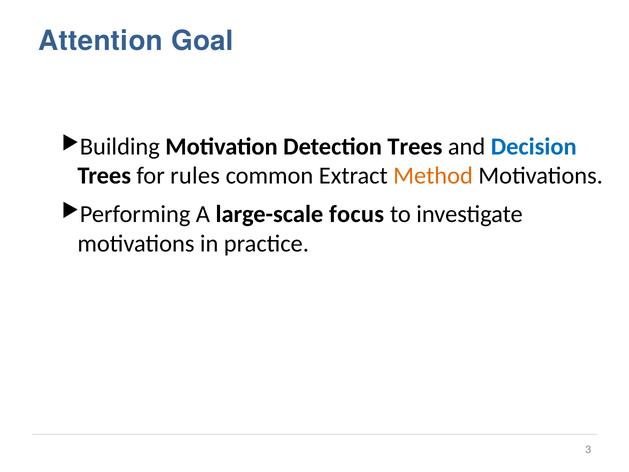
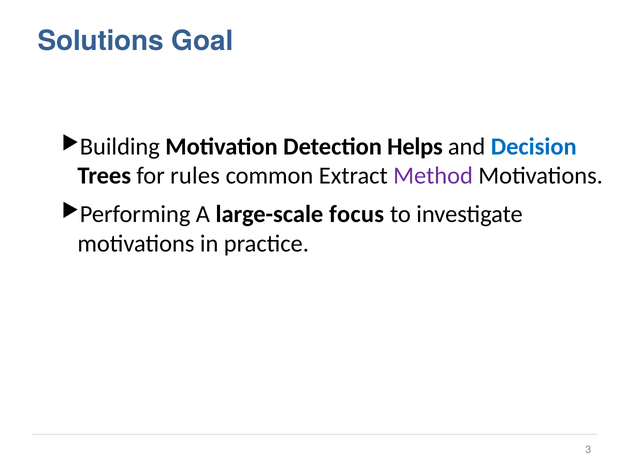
Attention: Attention -> Solutions (101, 41)
Detection Trees: Trees -> Helps (415, 146)
Method colour: orange -> purple (433, 176)
